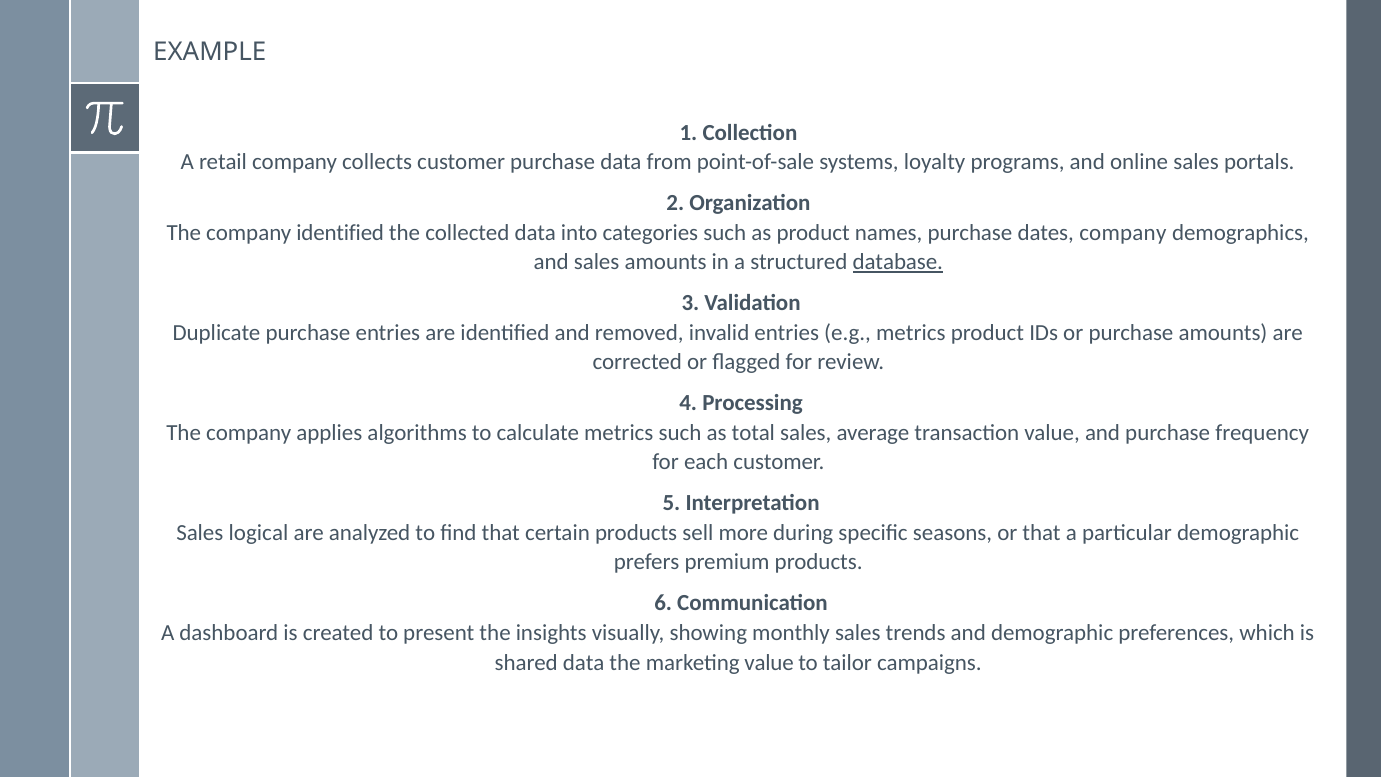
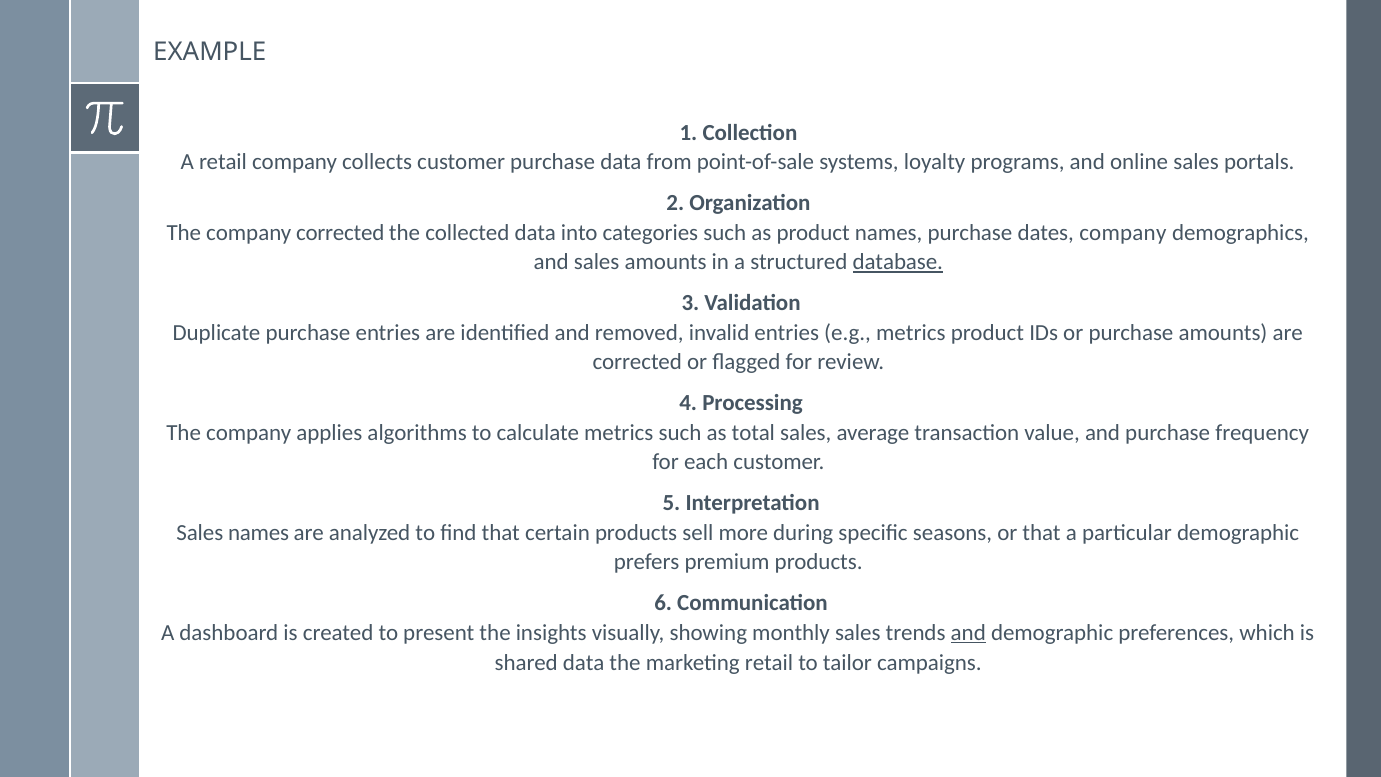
company identified: identified -> corrected (340, 233)
Sales logical: logical -> names (259, 533)
and underline: none -> present (968, 633)
marketing value: value -> retail (769, 662)
